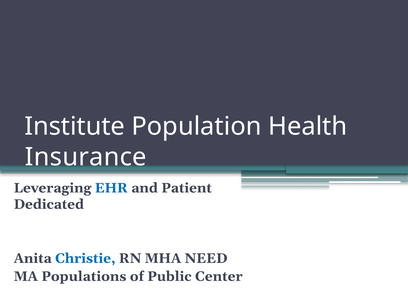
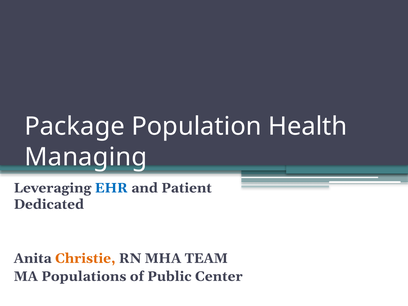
Institute: Institute -> Package (75, 127)
Insurance: Insurance -> Managing (86, 157)
Christie colour: blue -> orange (85, 258)
NEED: NEED -> TEAM (206, 258)
